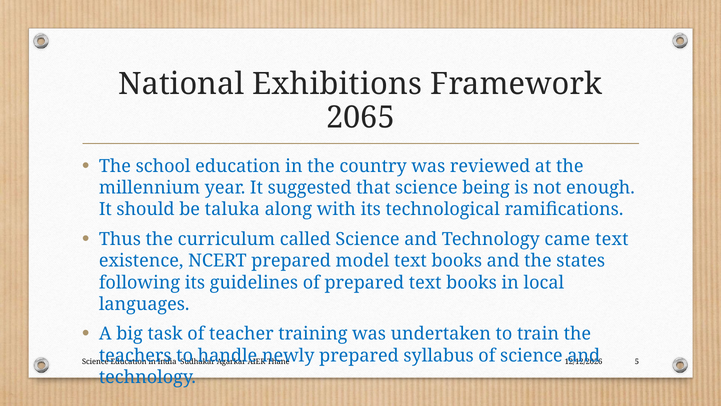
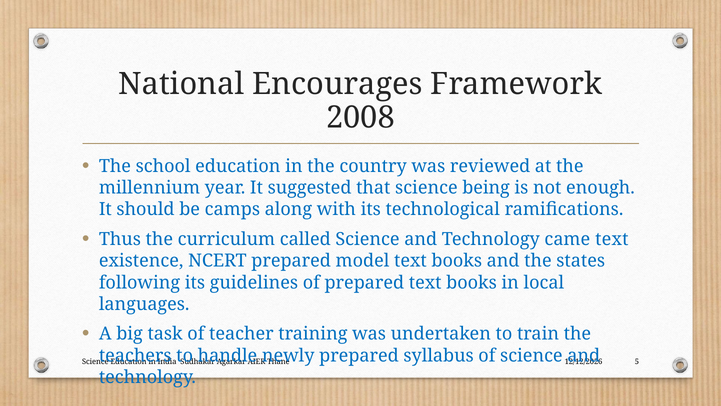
Exhibitions: Exhibitions -> Encourages (337, 84)
2065: 2065 -> 2008 (360, 117)
taluka: taluka -> camps (232, 209)
